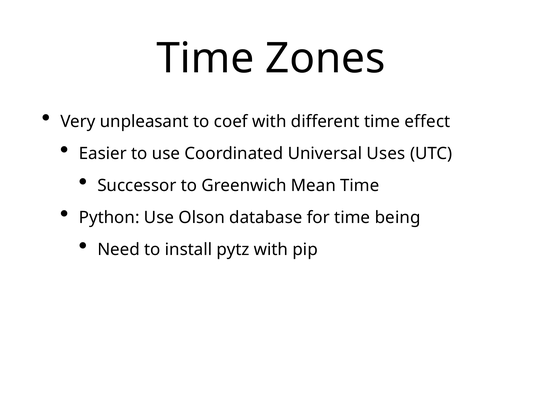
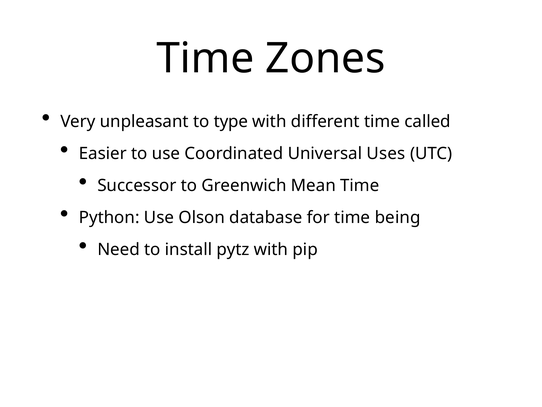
coef: coef -> type (231, 121)
effect: effect -> called (428, 121)
